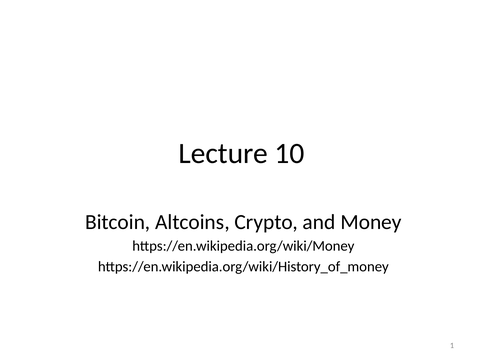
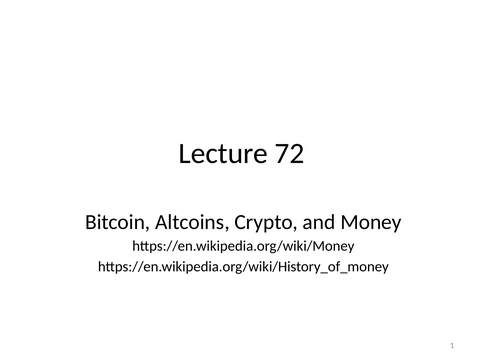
10: 10 -> 72 (290, 153)
